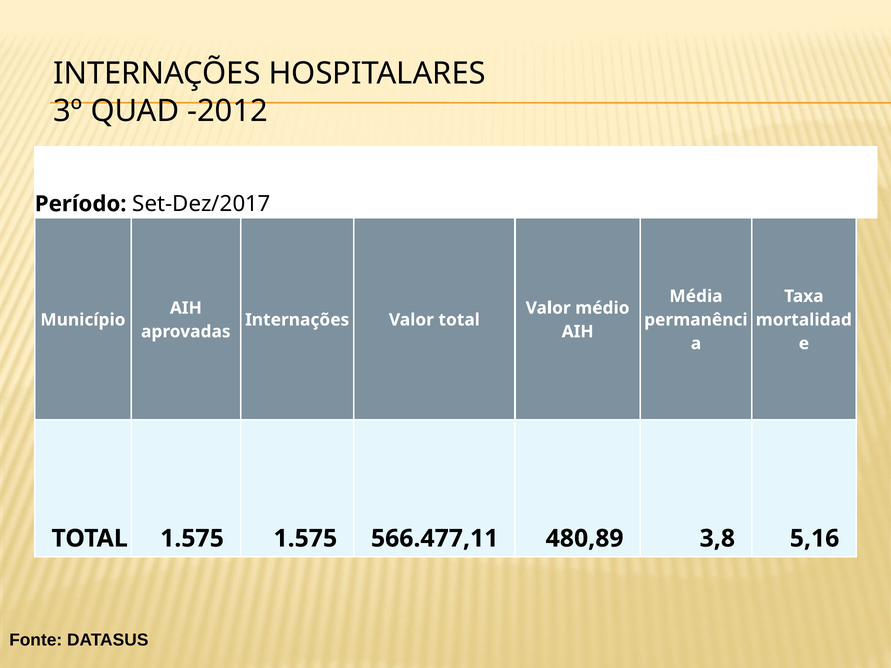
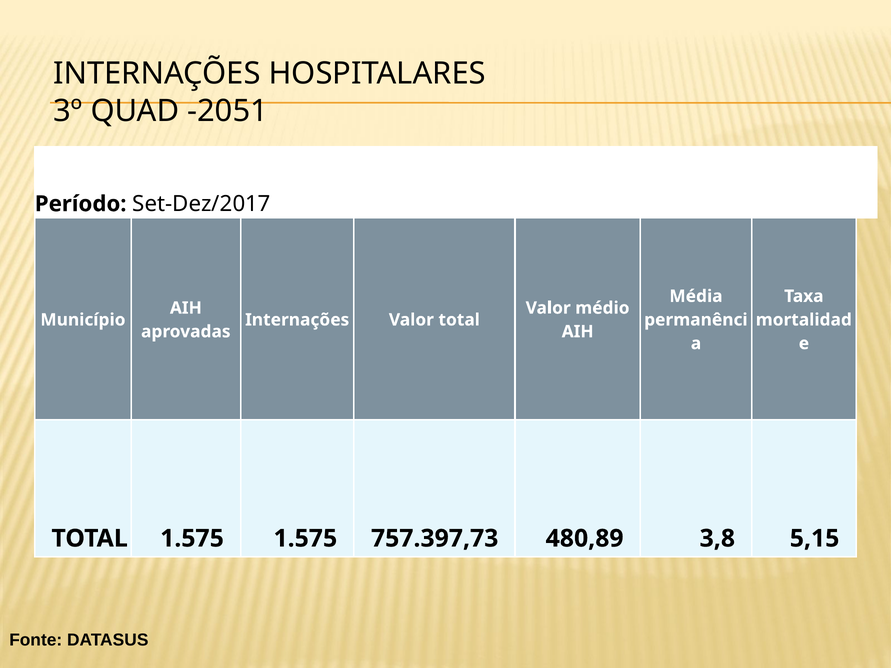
-2012: -2012 -> -2051 (228, 111)
566.477,11: 566.477,11 -> 757.397,73 (435, 539)
5,16: 5,16 -> 5,15 (815, 539)
